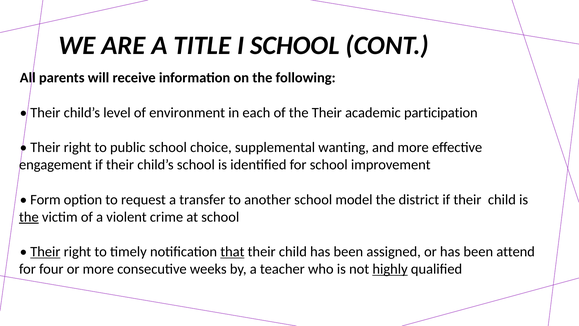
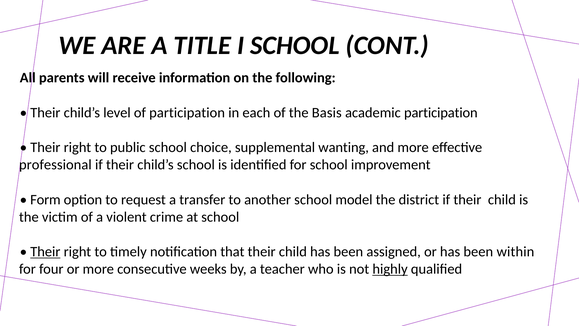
of environment: environment -> participation (187, 113)
the Their: Their -> Basis (327, 113)
engagement: engagement -> professional (55, 165)
the underline: present -> none (29, 217)
that underline: present -> none (232, 251)
attend: attend -> within (515, 251)
